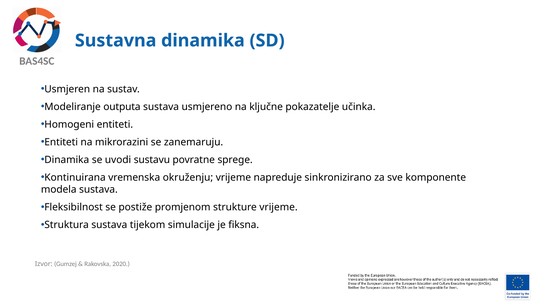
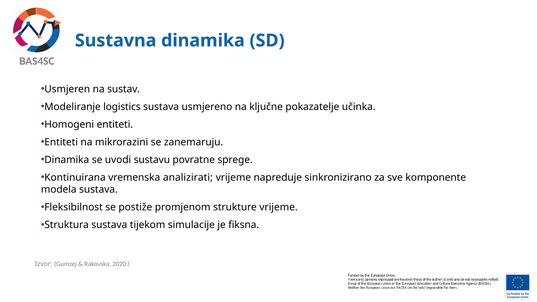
outputa: outputa -> logistics (122, 107)
okruženju: okruženju -> analizirati (188, 178)
